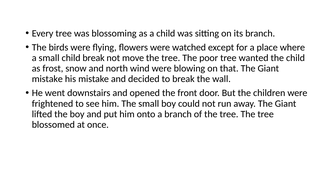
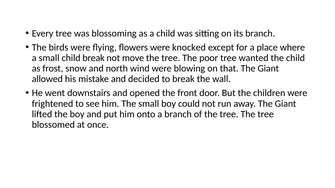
watched: watched -> knocked (189, 48)
mistake: mistake -> allowed (47, 79)
